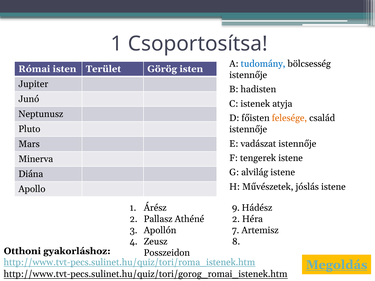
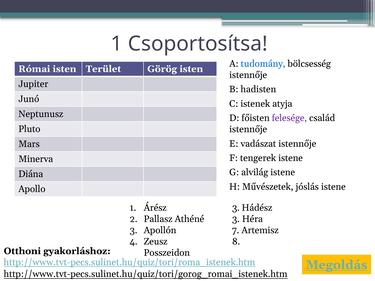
felesége colour: orange -> purple (289, 118)
Árész 9: 9 -> 3 (236, 208)
Athéné 2: 2 -> 3 (236, 219)
